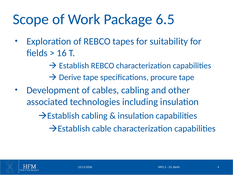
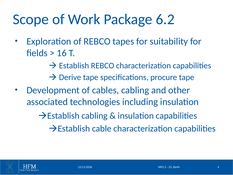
6.5: 6.5 -> 6.2 (165, 19)
